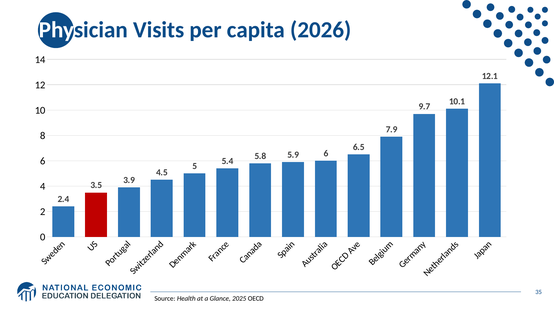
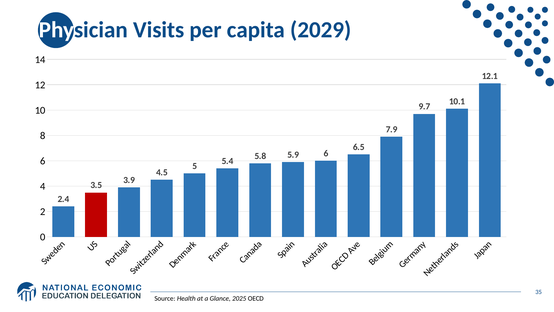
2026: 2026 -> 2029 (321, 30)
